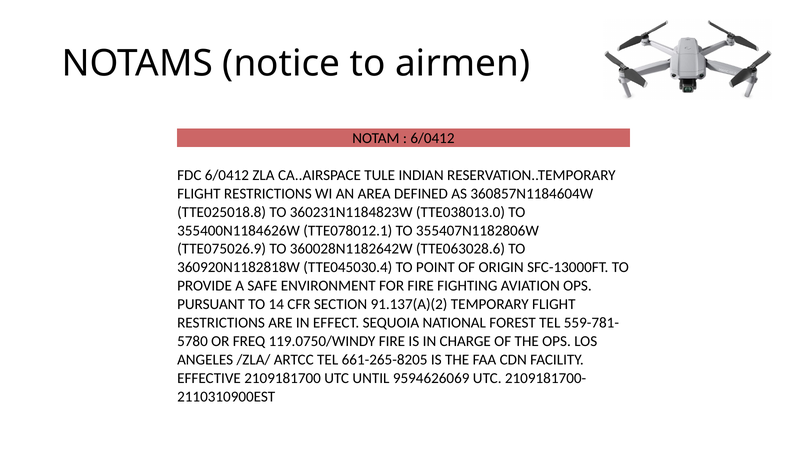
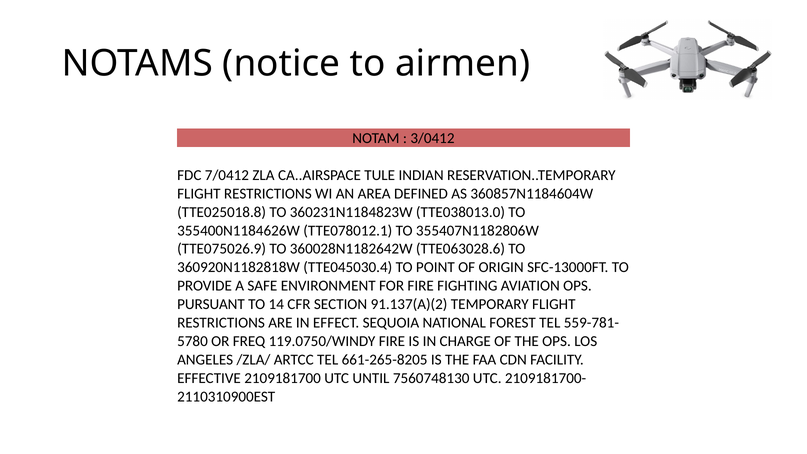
6/0412: 6/0412 -> 3/0412 (432, 138)
FDC 6/0412: 6/0412 -> 7/0412 (227, 175)
9594626069: 9594626069 -> 7560748130 (431, 378)
